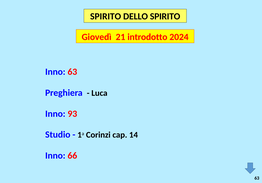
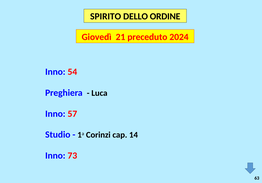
DELLO SPIRITO: SPIRITO -> ORDINE (165, 16)
introdotto: introdotto -> preceduto (147, 37)
Inno 63: 63 -> 54 (72, 72)
93: 93 -> 57 (72, 114)
66: 66 -> 73 (72, 156)
